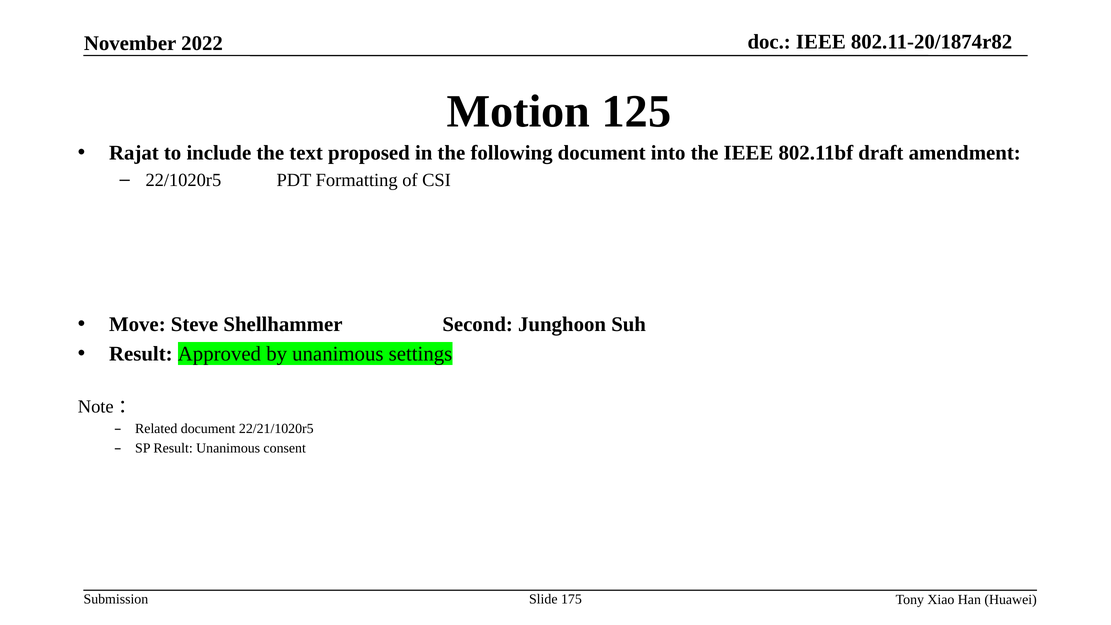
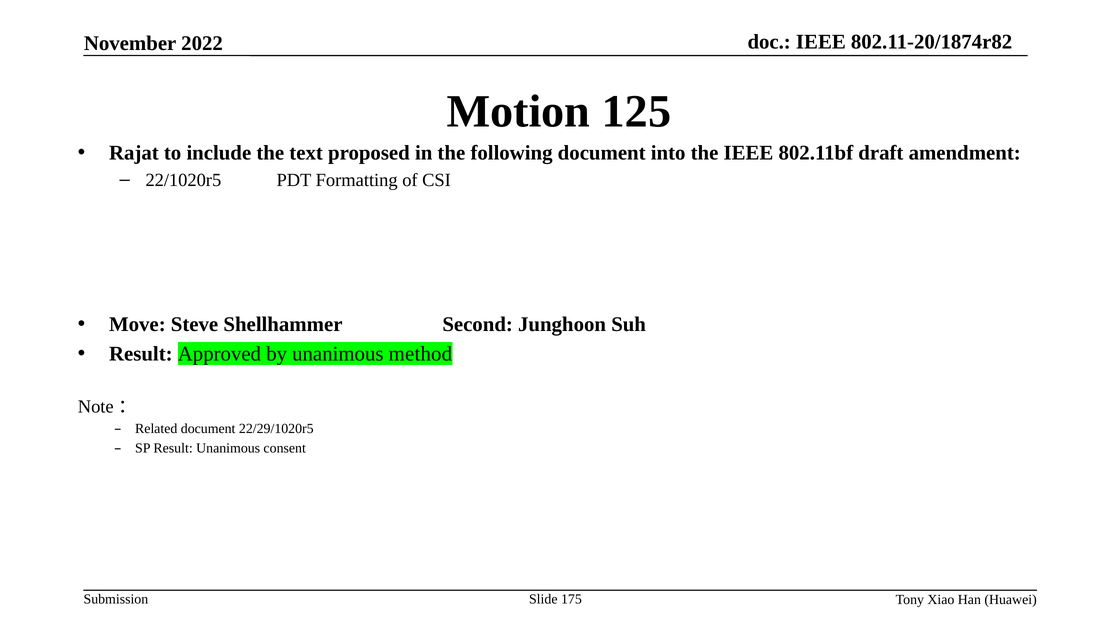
settings: settings -> method (420, 354)
22/21/1020r5: 22/21/1020r5 -> 22/29/1020r5 (276, 429)
